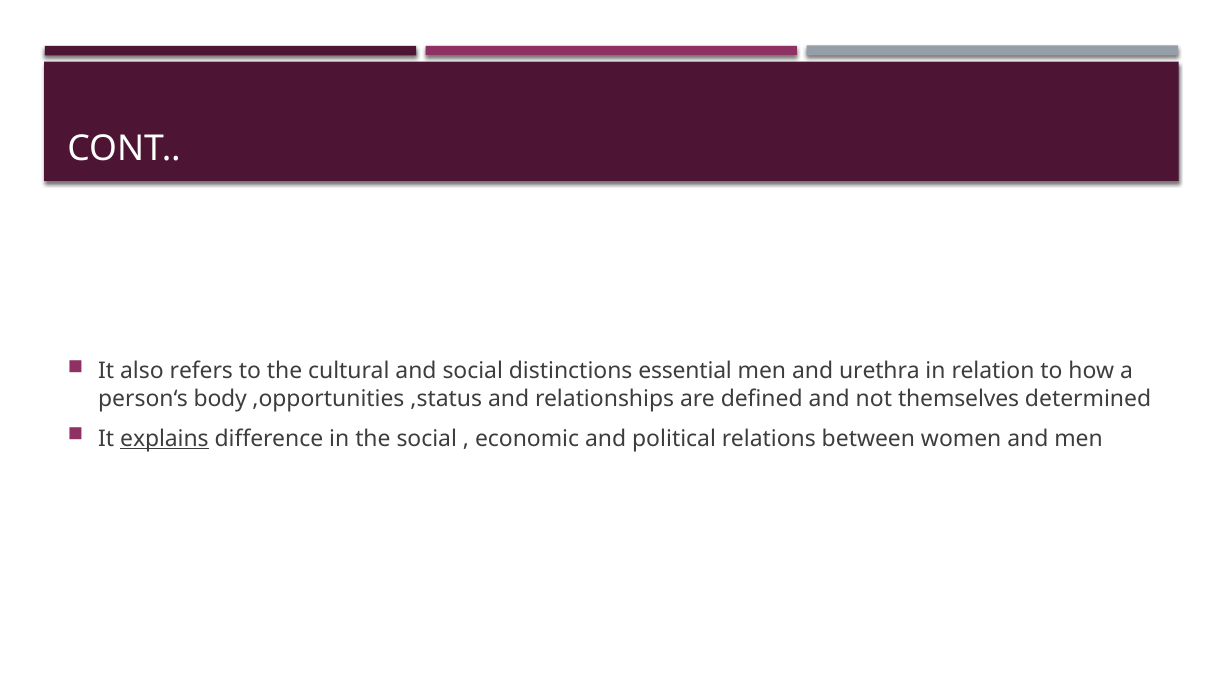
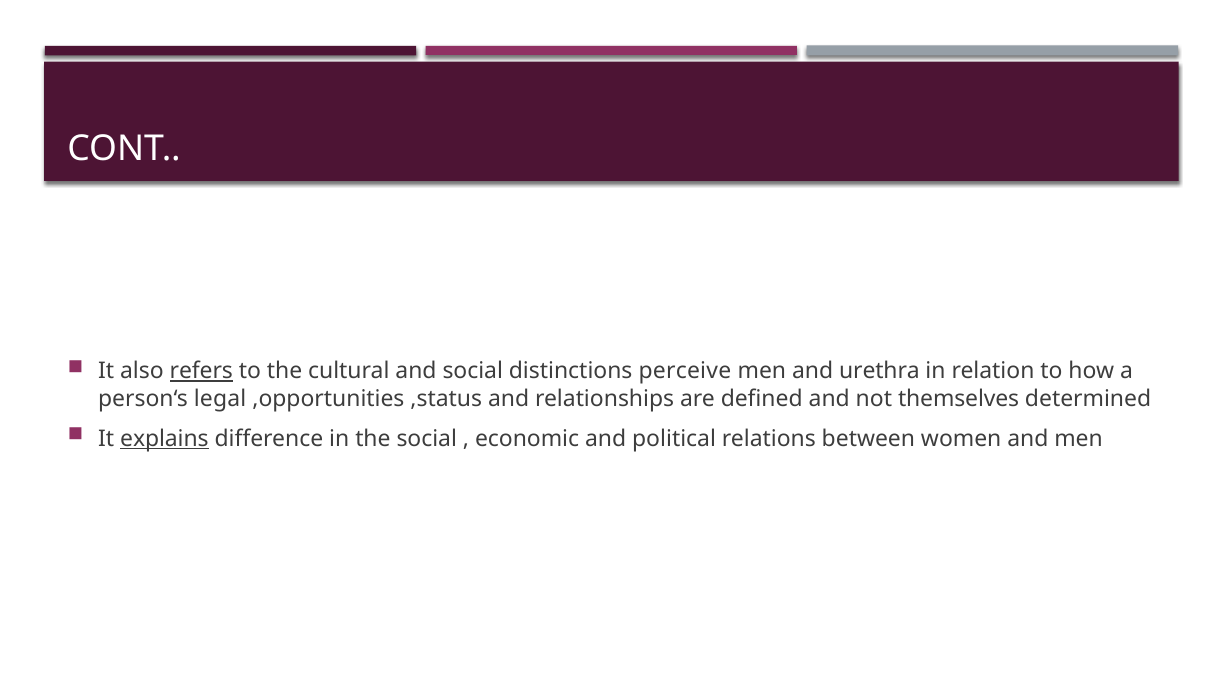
refers underline: none -> present (201, 371)
essential: essential -> perceive (685, 371)
body: body -> legal (220, 399)
